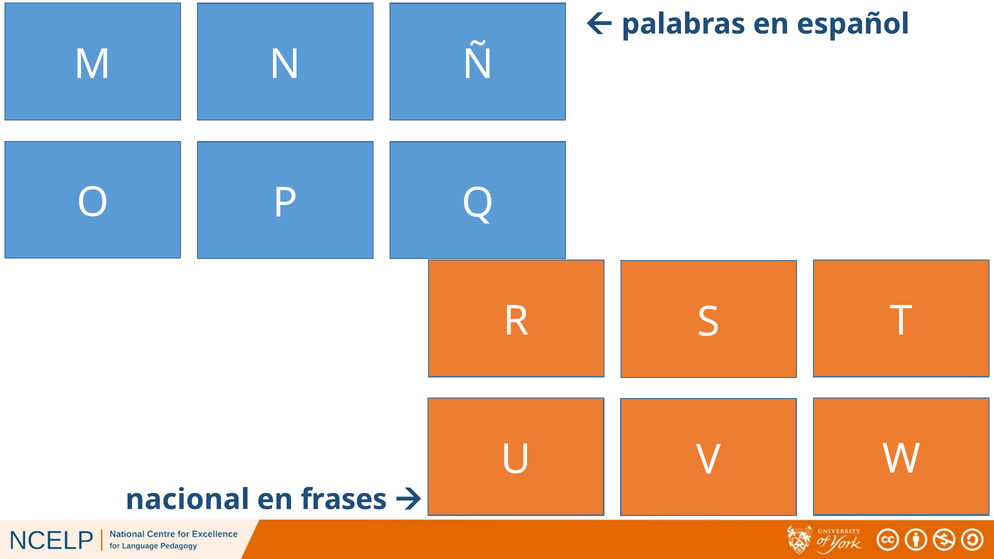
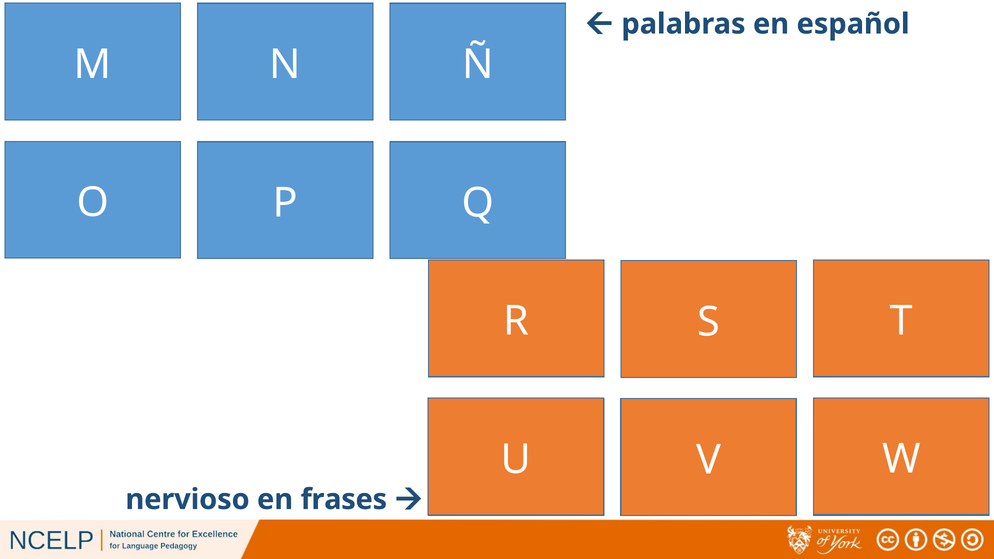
nacional: nacional -> nervioso (188, 500)
